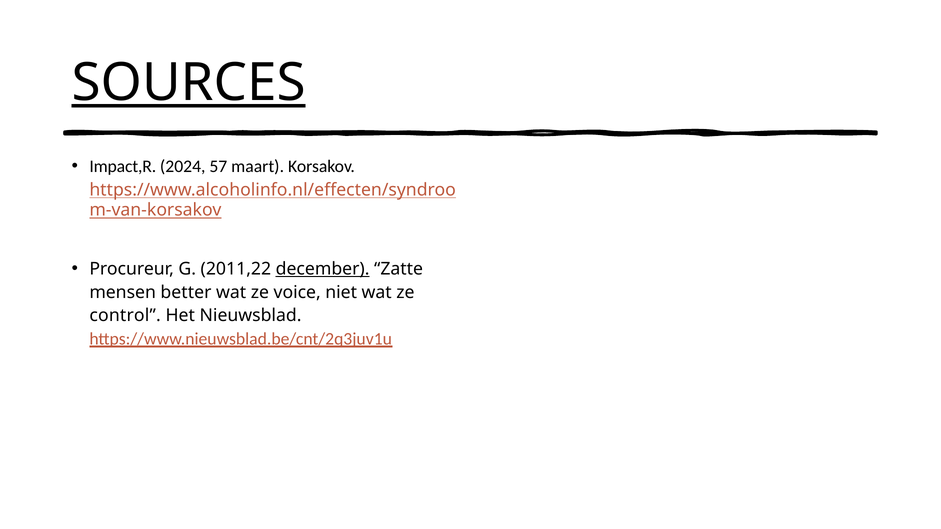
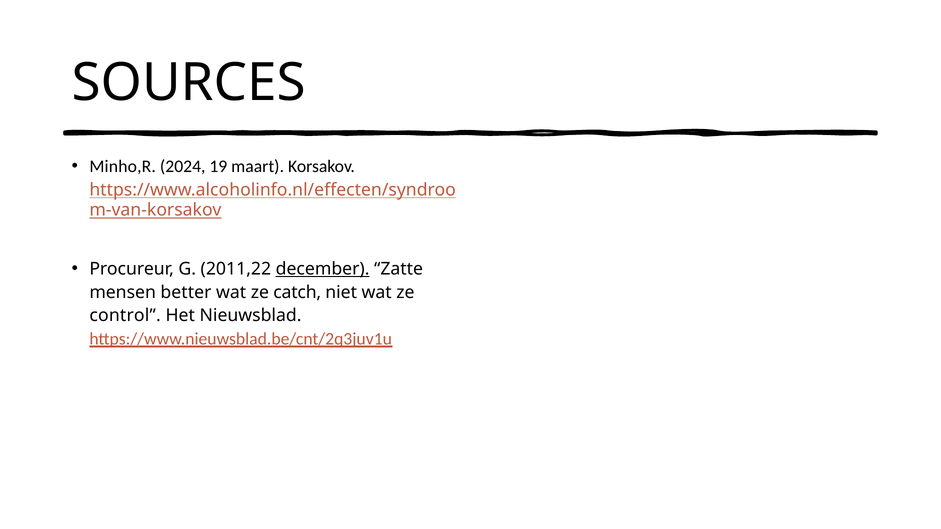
SOURCES underline: present -> none (189, 83)
Impact,R: Impact,R -> Minho,R (123, 166)
57: 57 -> 19 (218, 166)
voice: voice -> catch (297, 292)
